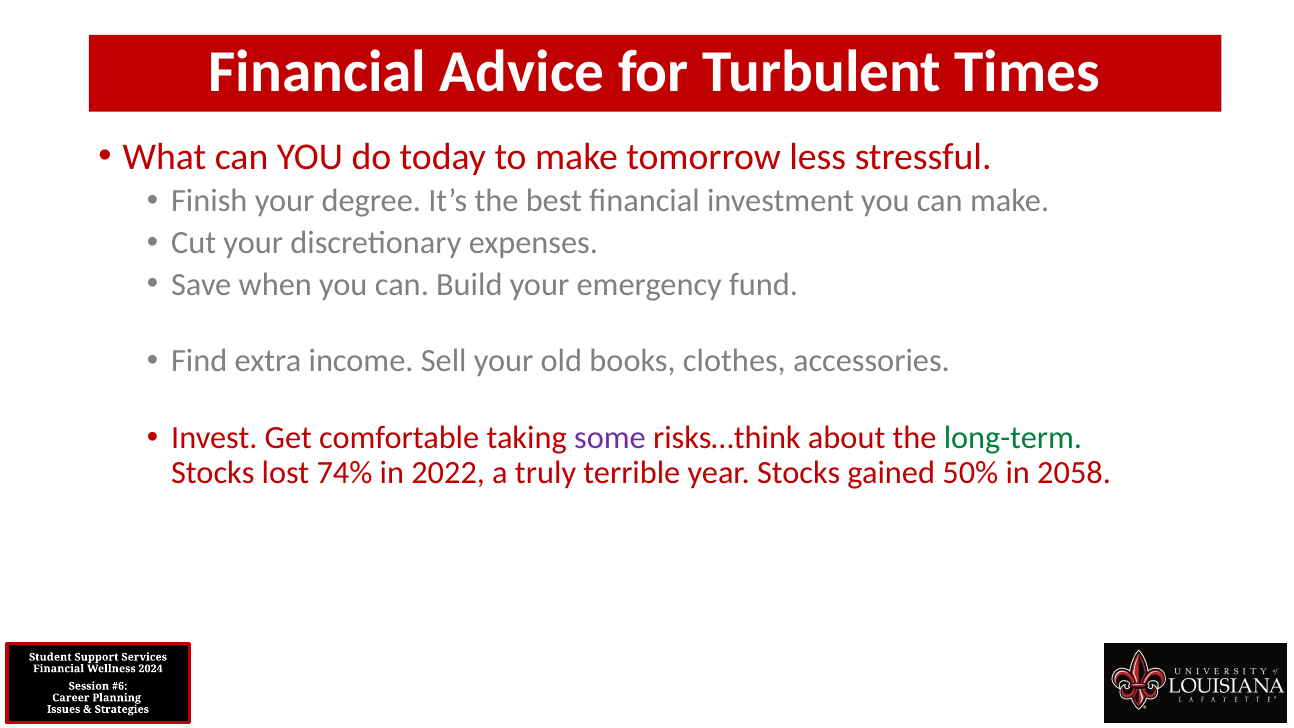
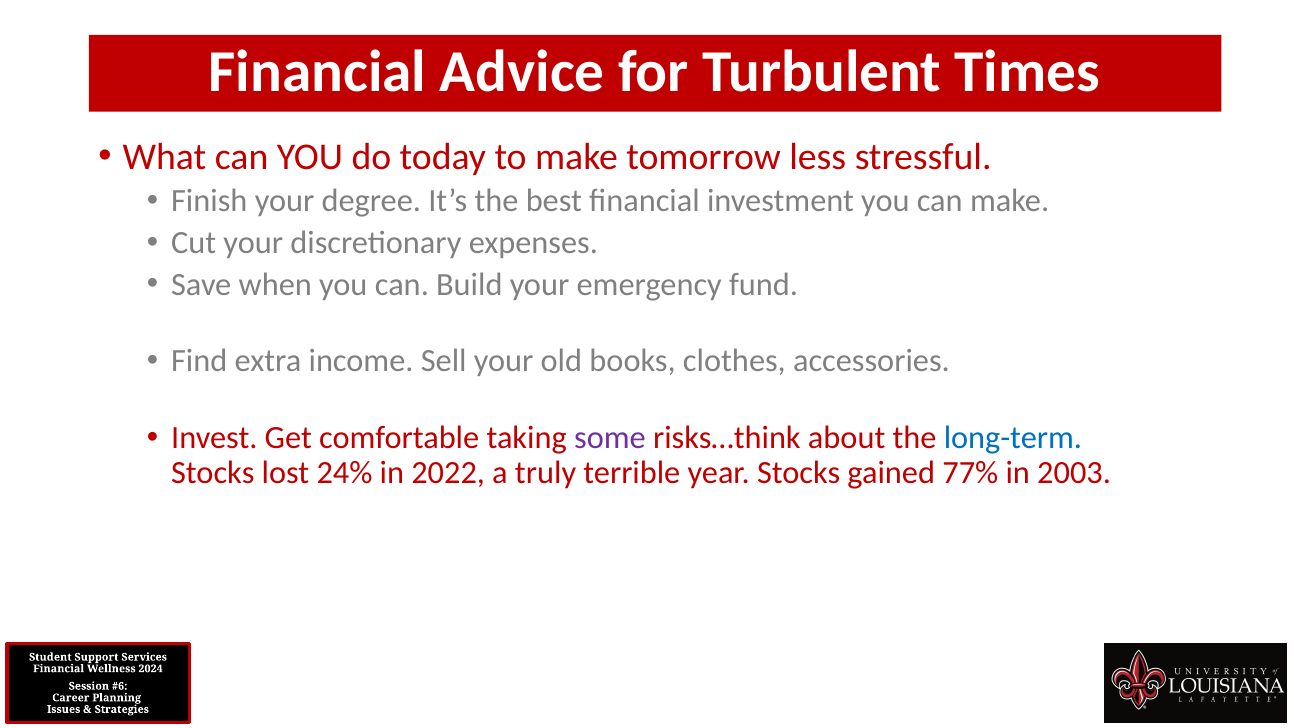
long-term colour: green -> blue (1013, 438)
74%: 74% -> 24% (344, 473)
50%: 50% -> 77% (970, 473)
2058: 2058 -> 2003 (1074, 473)
